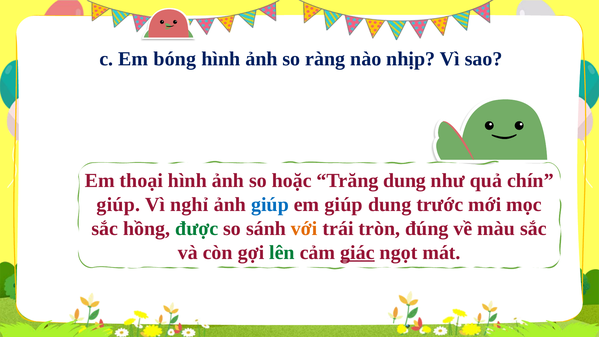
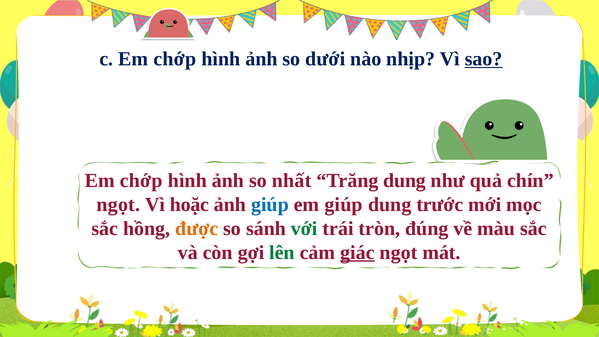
c Em bóng: bóng -> chớp (175, 59)
ràng: ràng -> dưới (325, 59)
sao underline: none -> present (484, 59)
thoại: thoại -> chớp (141, 181)
hoặc: hoặc -> nhất (292, 181)
giúp: giúp -> ngọt (118, 205)
nghỉ: nghỉ -> hoặc (189, 205)
được colour: green -> orange (197, 228)
với colour: orange -> green (304, 228)
